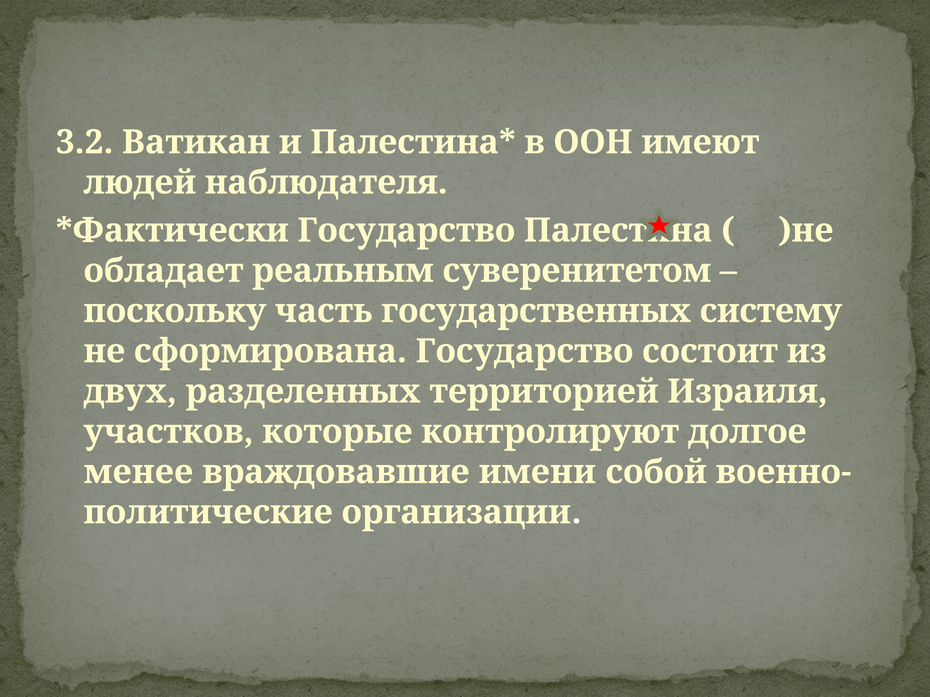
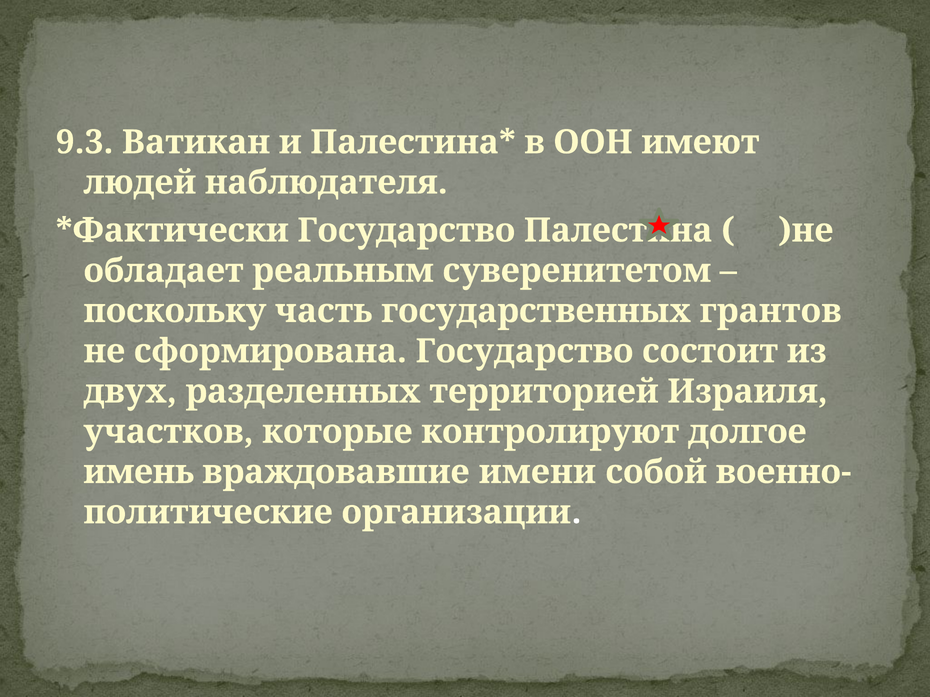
3.2: 3.2 -> 9.3 (84, 142)
систему: систему -> грантов (771, 311)
менее: менее -> имень (139, 472)
